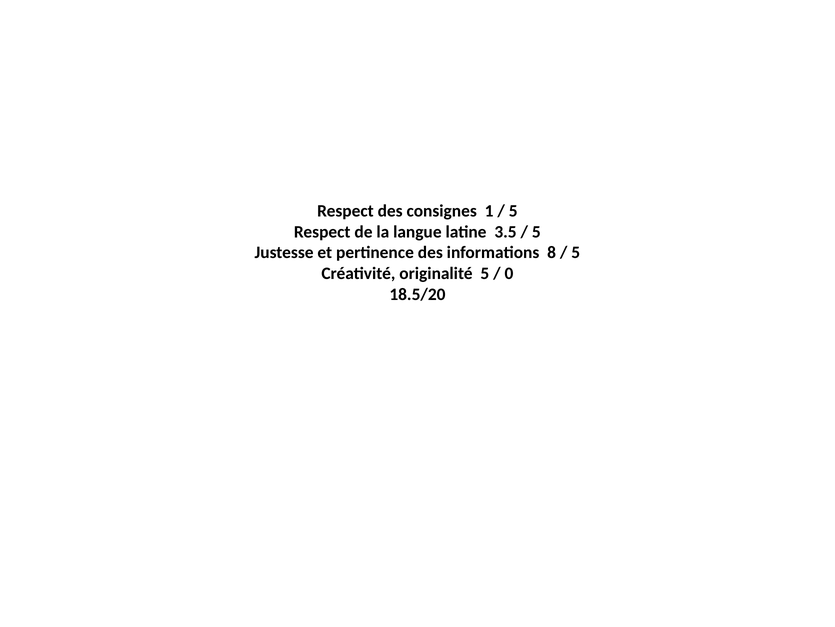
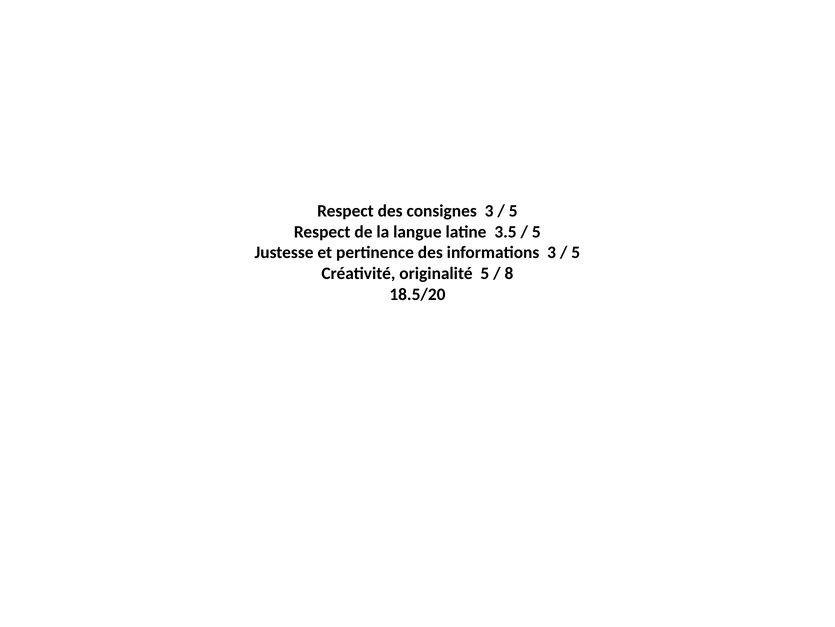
consignes 1: 1 -> 3 (489, 211)
informations 8: 8 -> 3 (552, 252)
0: 0 -> 8 (509, 273)
